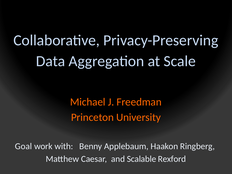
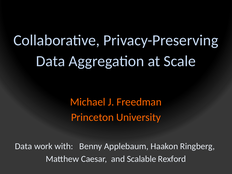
Goal: Goal -> Data (23, 146)
